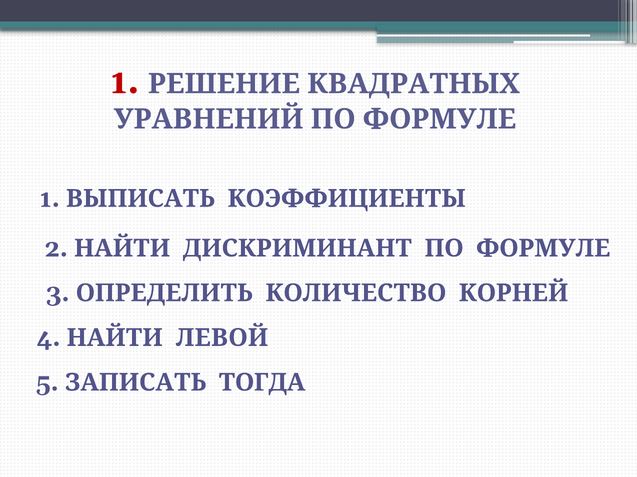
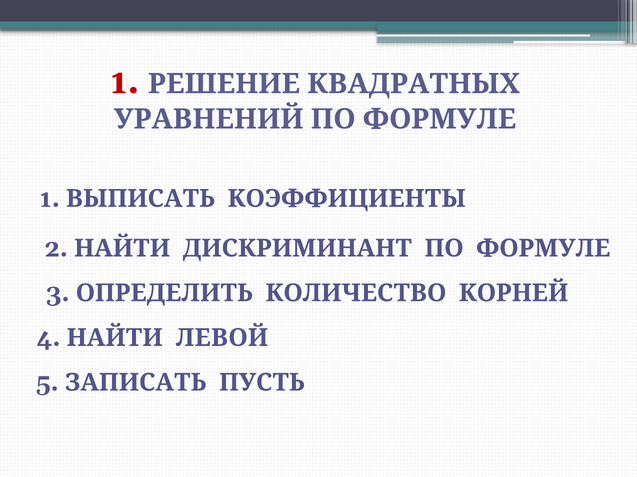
ТОГДА: ТОГДА -> ПУСТЬ (262, 383)
